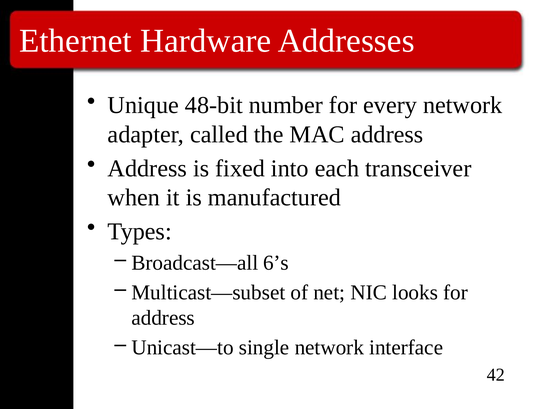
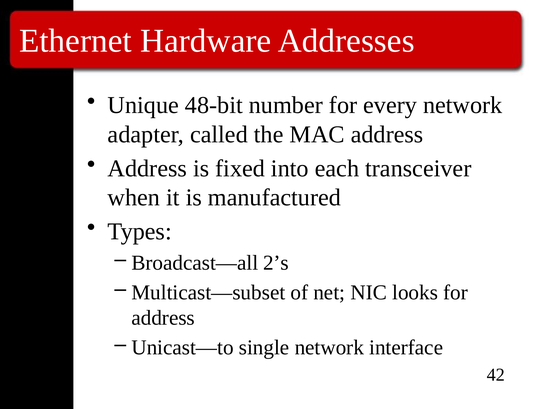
6’s: 6’s -> 2’s (276, 263)
